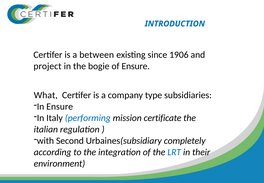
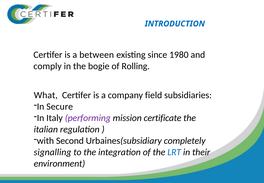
1906: 1906 -> 1980 (179, 55)
project: project -> comply (48, 66)
of Ensure: Ensure -> Rolling (136, 66)
type: type -> field (154, 95)
In Ensure: Ensure -> Secure (60, 106)
performing colour: blue -> purple (88, 118)
according: according -> signalling (53, 152)
